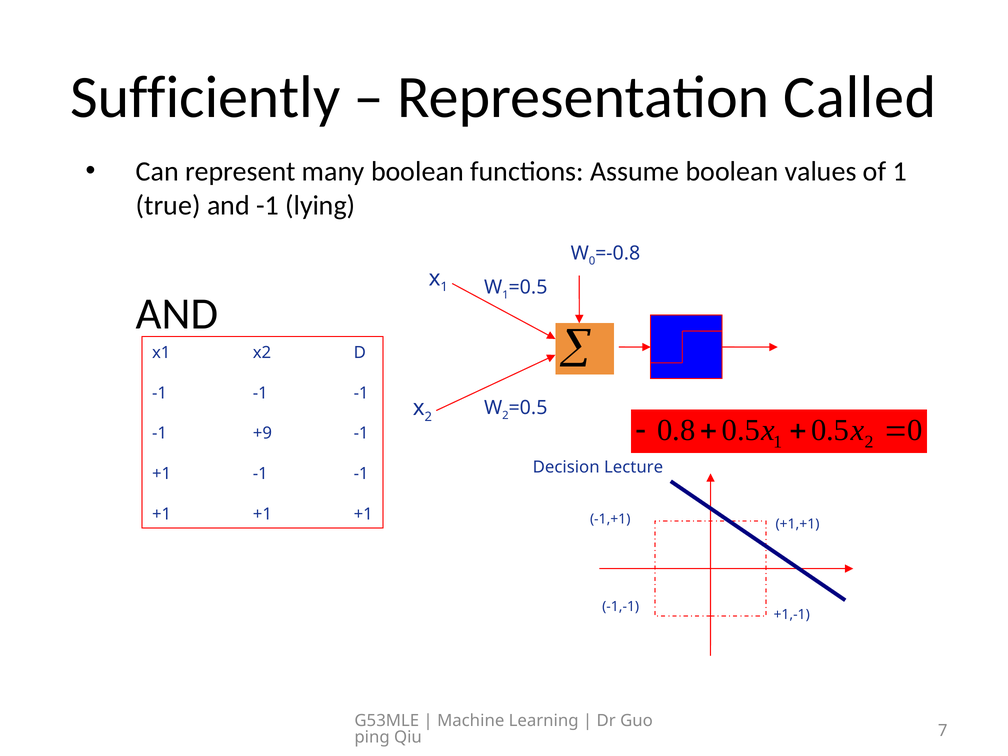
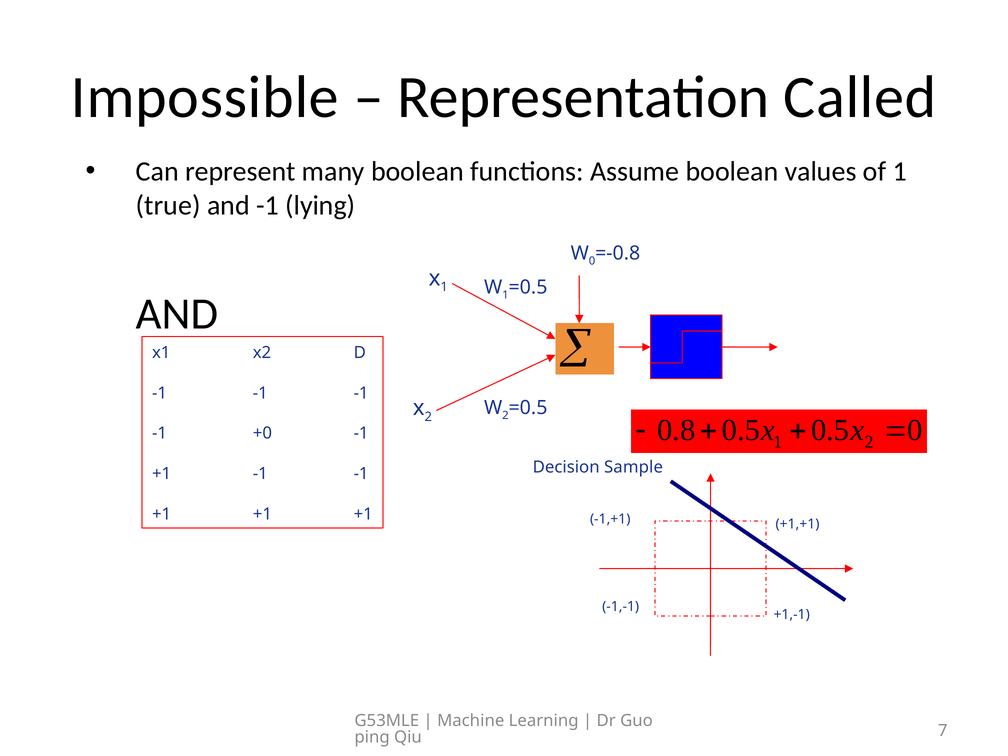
Sufficiently: Sufficiently -> Impossible (205, 97)
+9: +9 -> +0 (262, 433)
Lecture: Lecture -> Sample (634, 467)
